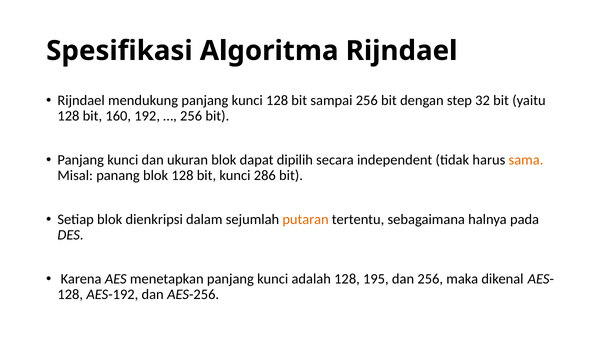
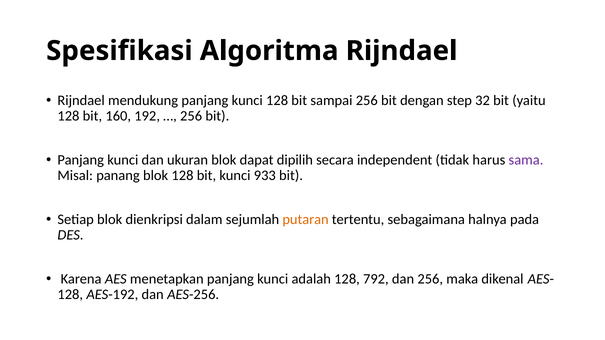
sama colour: orange -> purple (526, 160)
286: 286 -> 933 (265, 176)
195: 195 -> 792 (376, 279)
